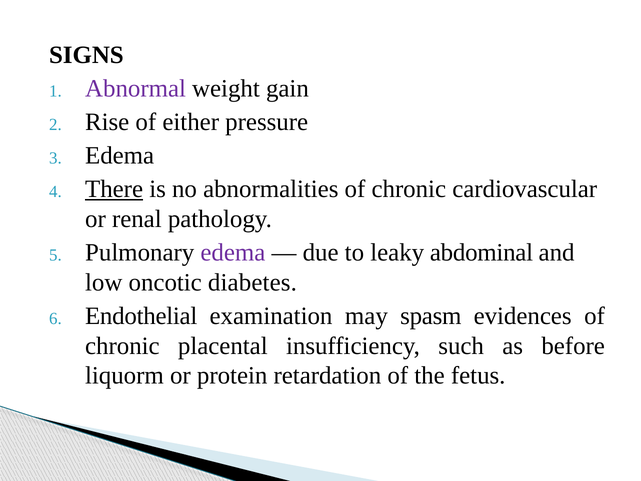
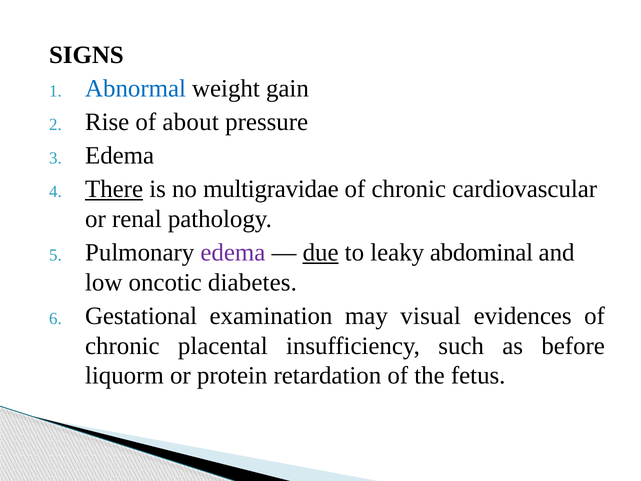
Abnormal colour: purple -> blue (136, 88)
either: either -> about (191, 122)
abnormalities: abnormalities -> multigravidae (271, 189)
due underline: none -> present (321, 252)
Endothelial: Endothelial -> Gestational (141, 316)
spasm: spasm -> visual (431, 316)
